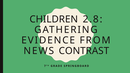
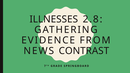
CHILDREN: CHILDREN -> ILLNESSES (54, 19)
